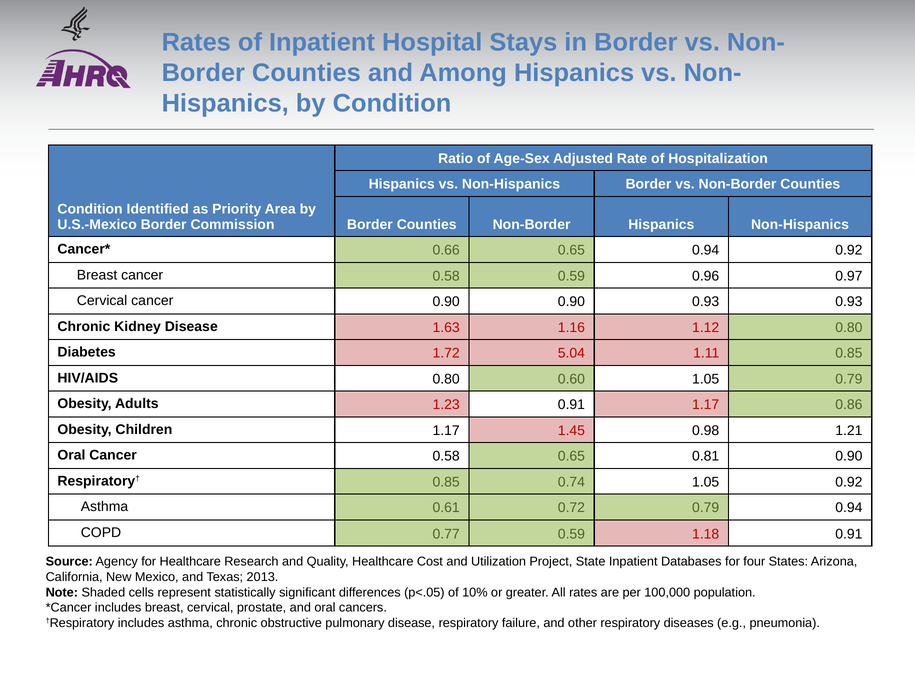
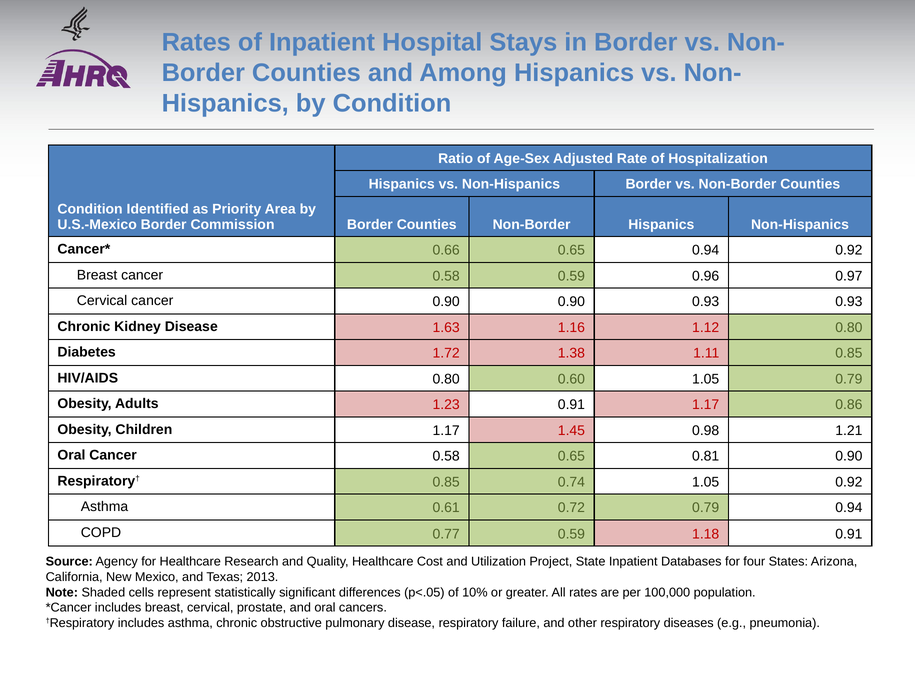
5.04: 5.04 -> 1.38 (571, 353)
